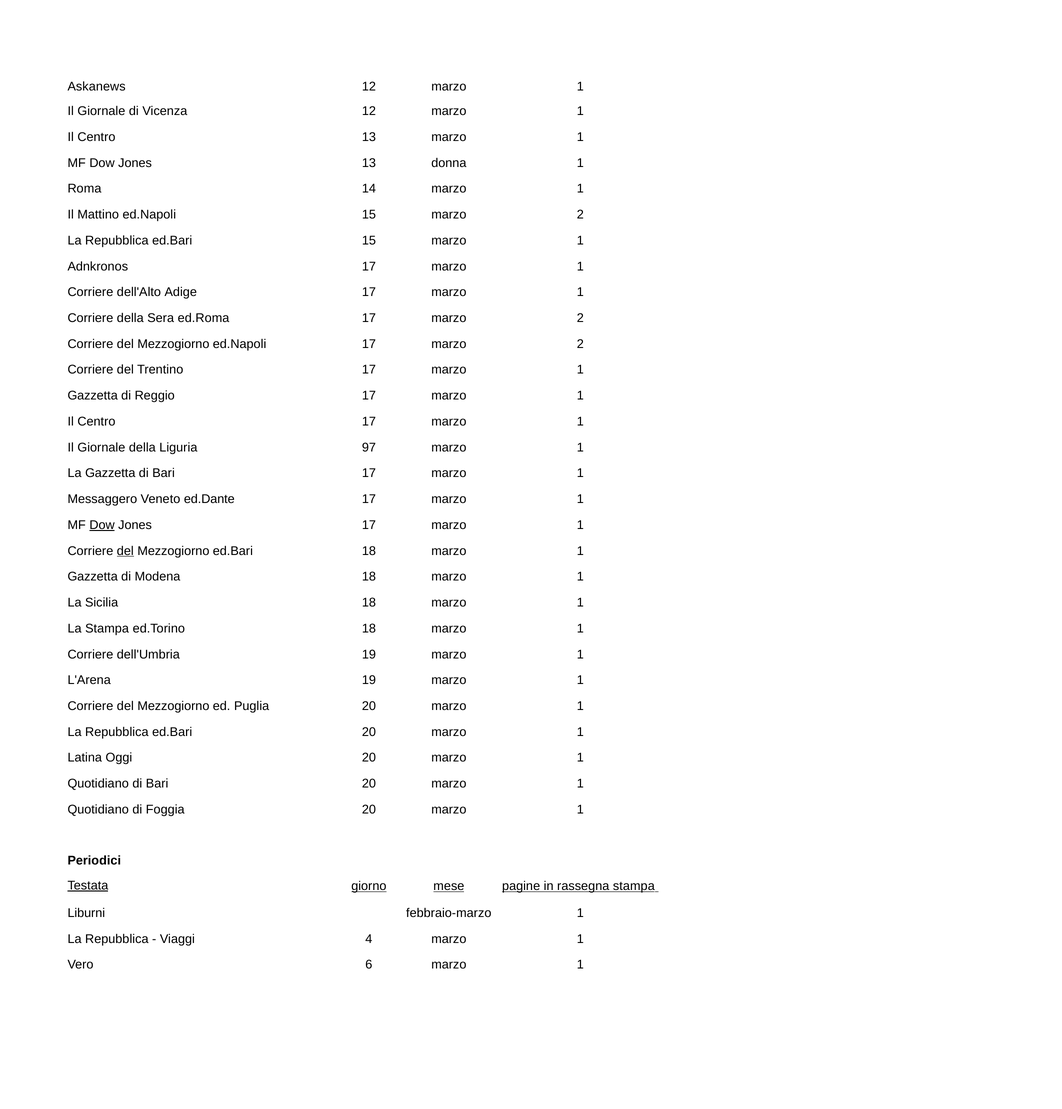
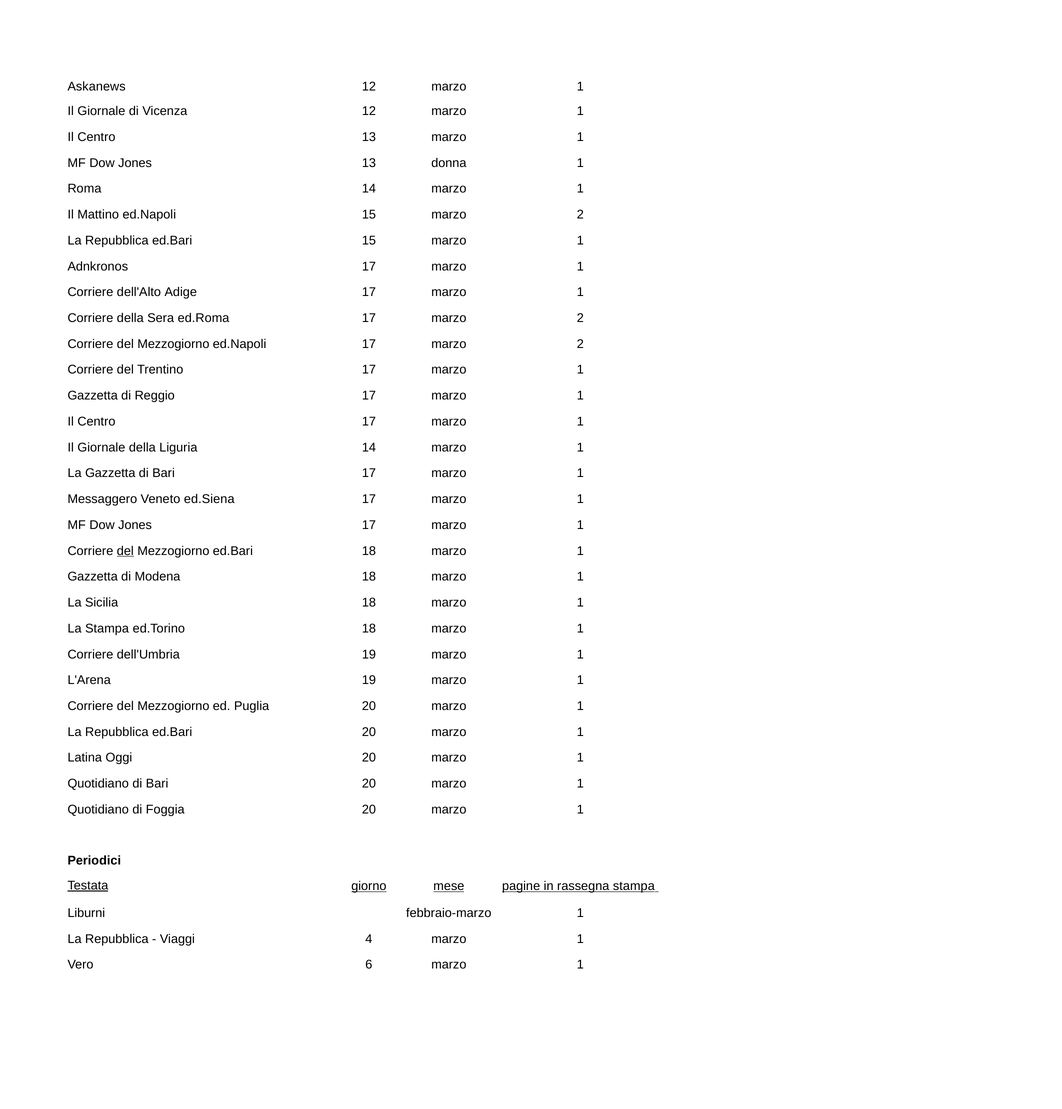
Liguria 97: 97 -> 14 (369, 447)
ed.Dante: ed.Dante -> ed.Siena (209, 499)
Dow underline: present -> none (102, 525)
